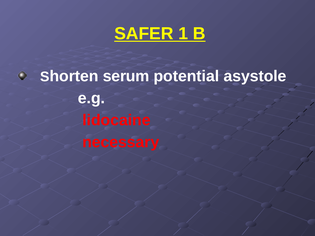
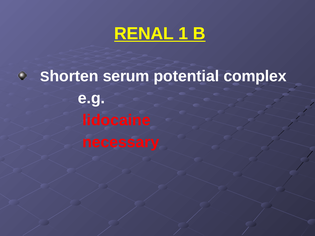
SAFER: SAFER -> RENAL (144, 34)
asystole: asystole -> complex (255, 76)
